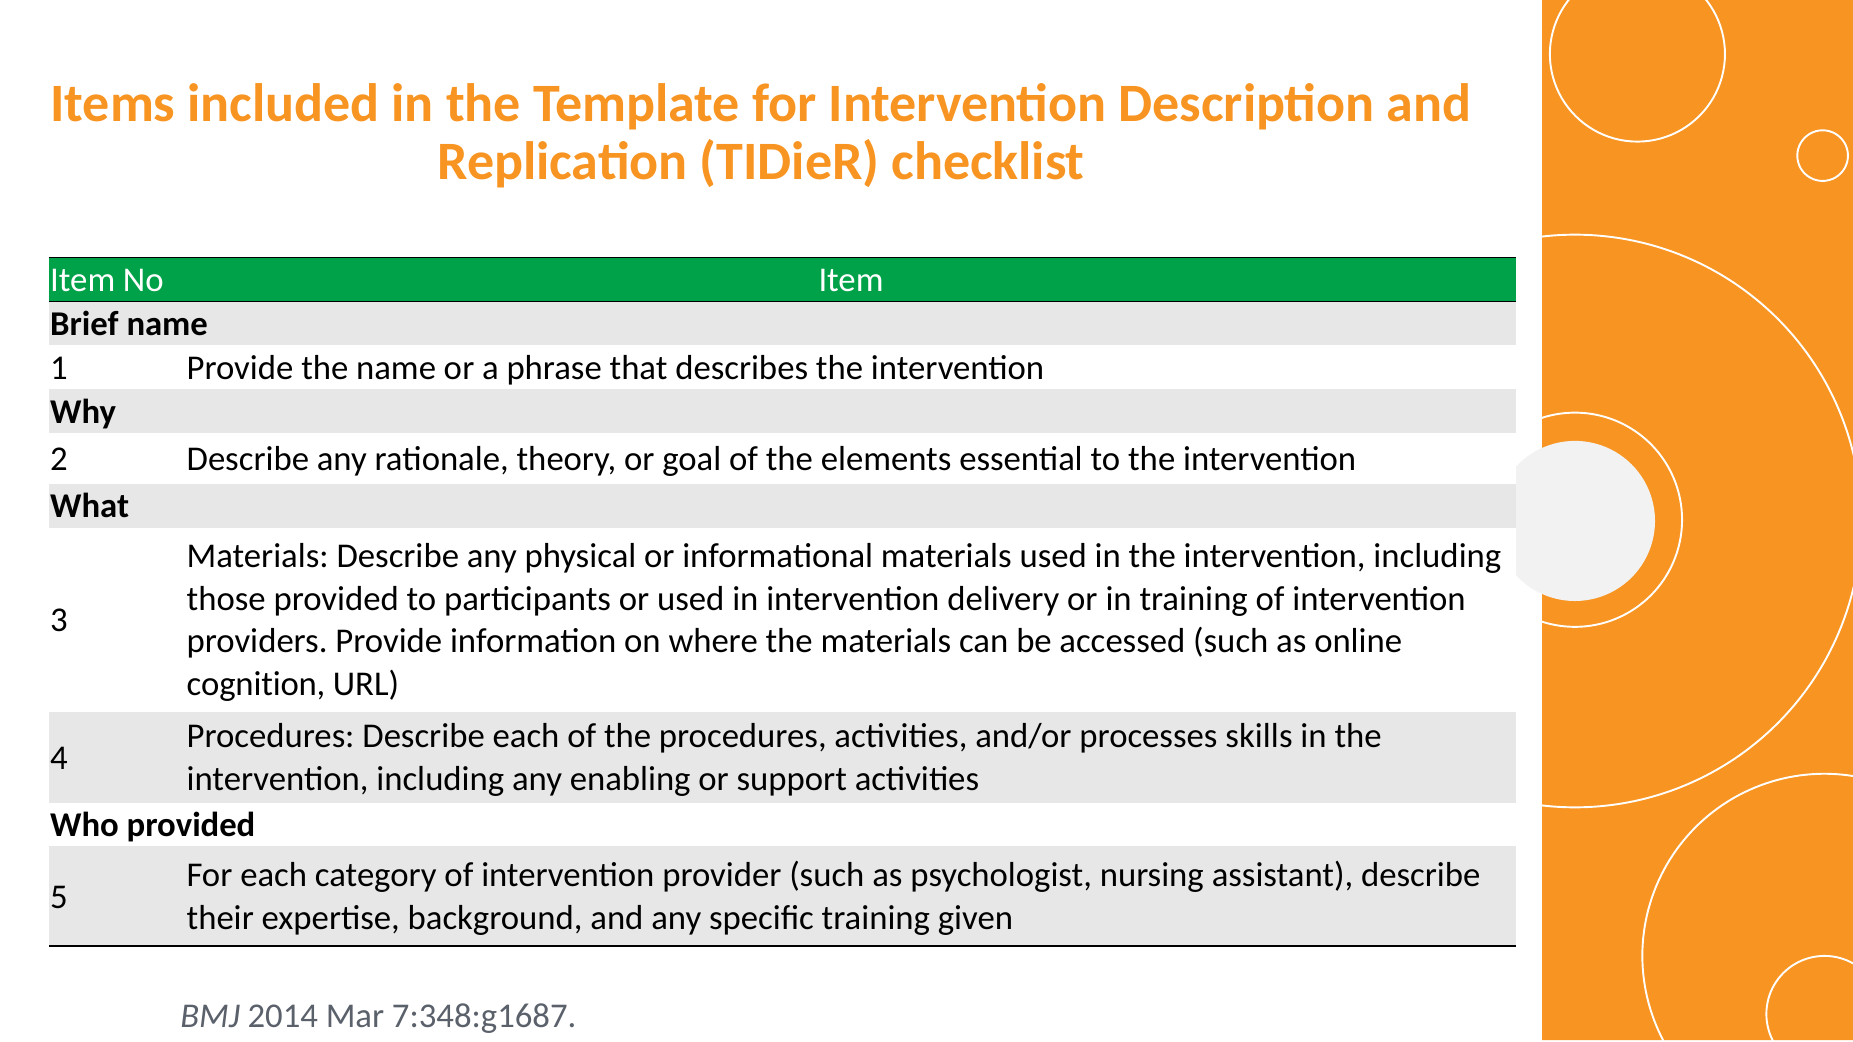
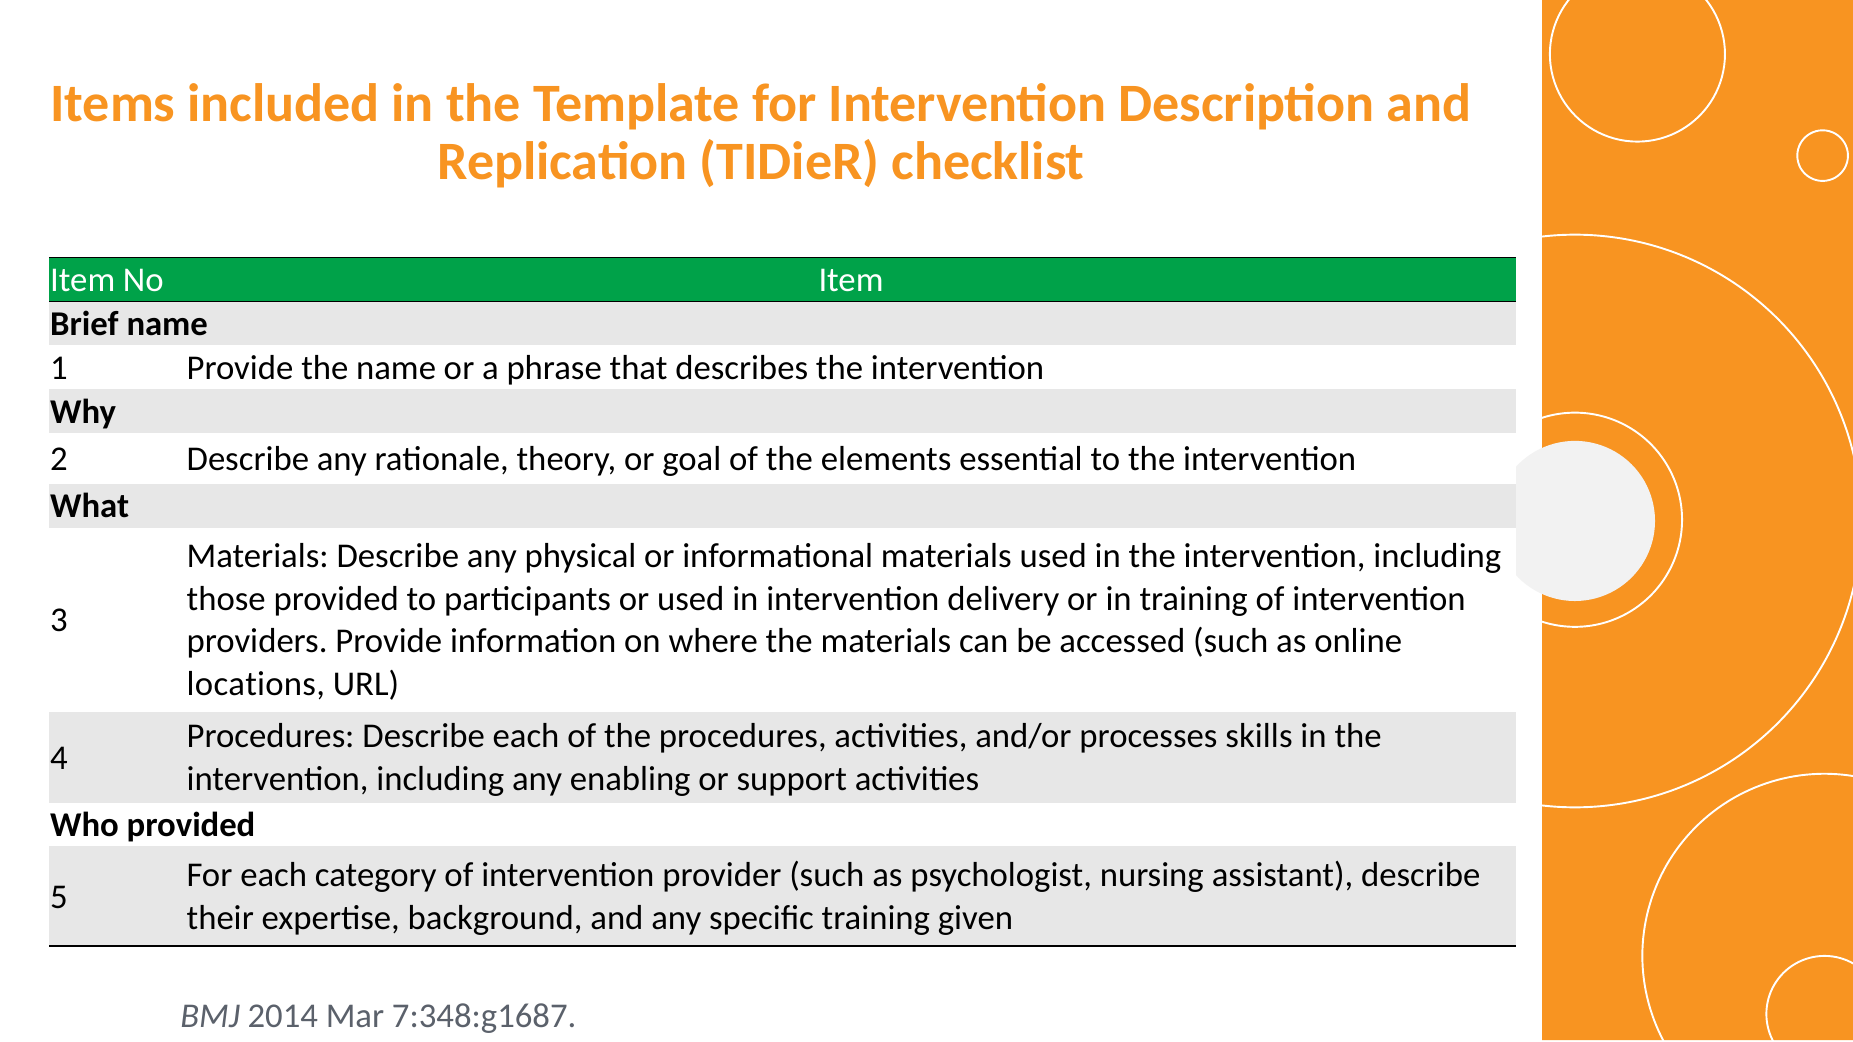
cognition: cognition -> locations (256, 684)
